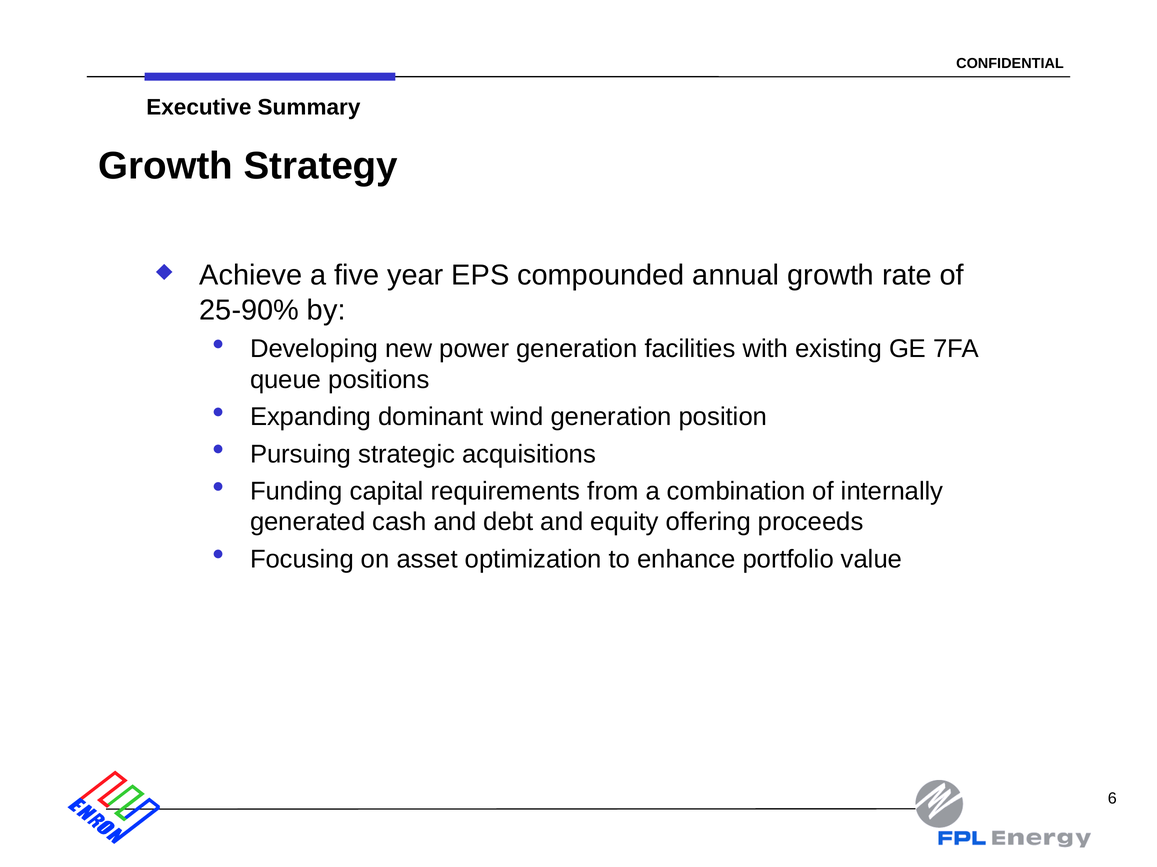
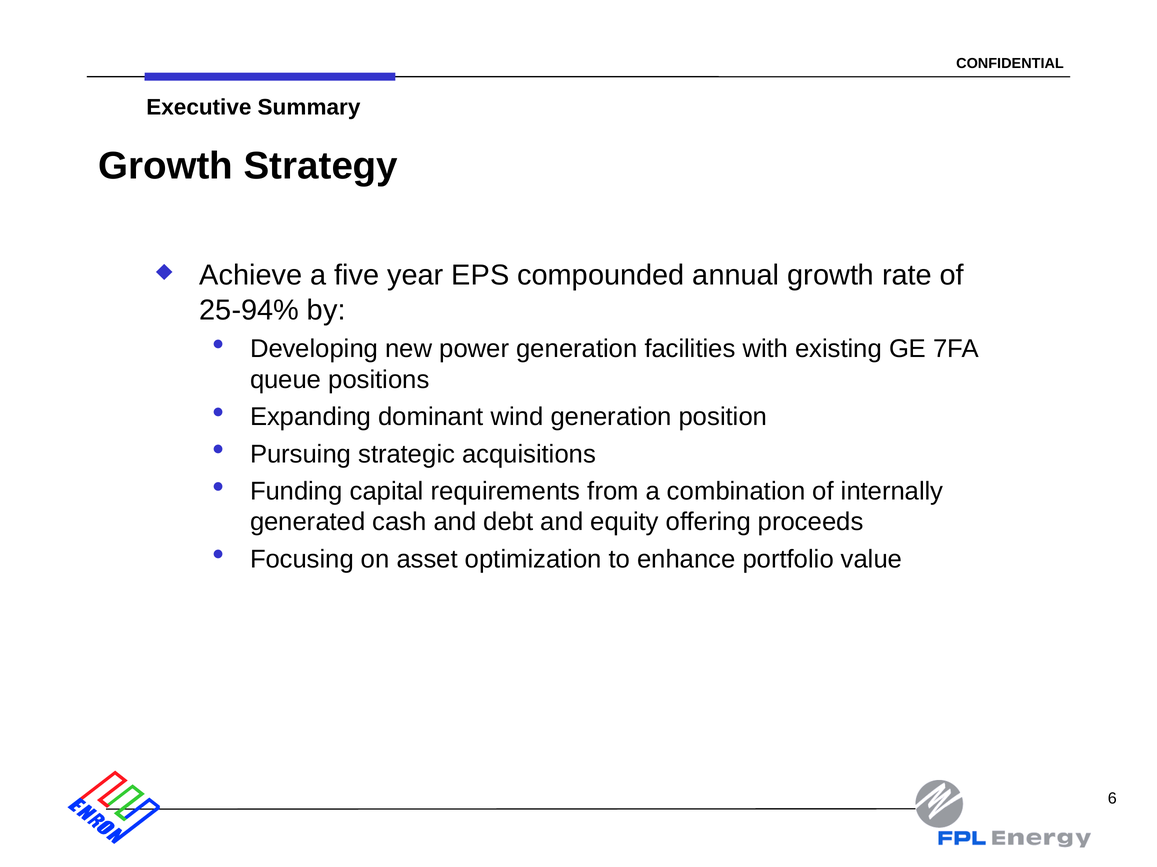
25-90%: 25-90% -> 25-94% (249, 310)
